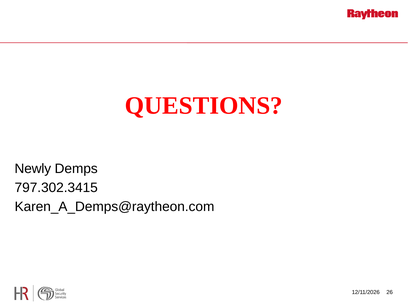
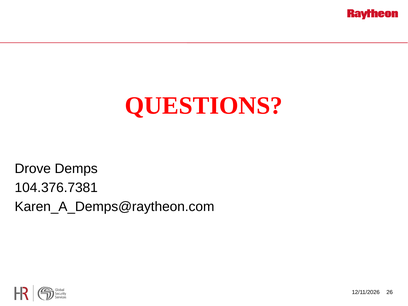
Newly: Newly -> Drove (33, 169)
797.302.3415: 797.302.3415 -> 104.376.7381 (56, 188)
